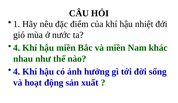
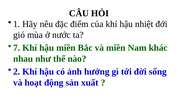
4: 4 -> 7 (17, 48)
4: 4 -> 2 (17, 71)
